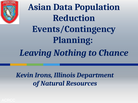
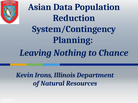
Events/Contingency: Events/Contingency -> System/Contingency (74, 29)
